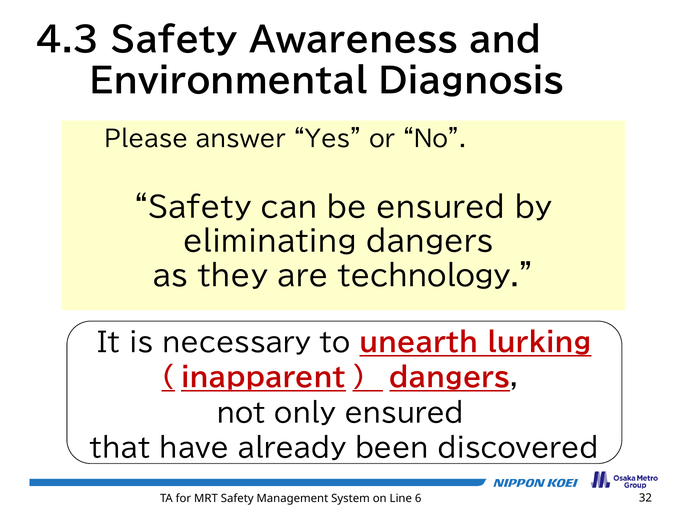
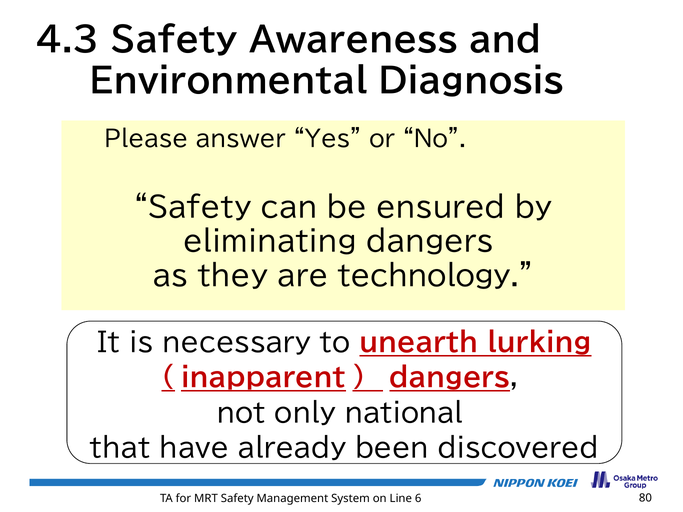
only ensured: ensured -> national (404, 413)
32: 32 -> 80 (645, 498)
